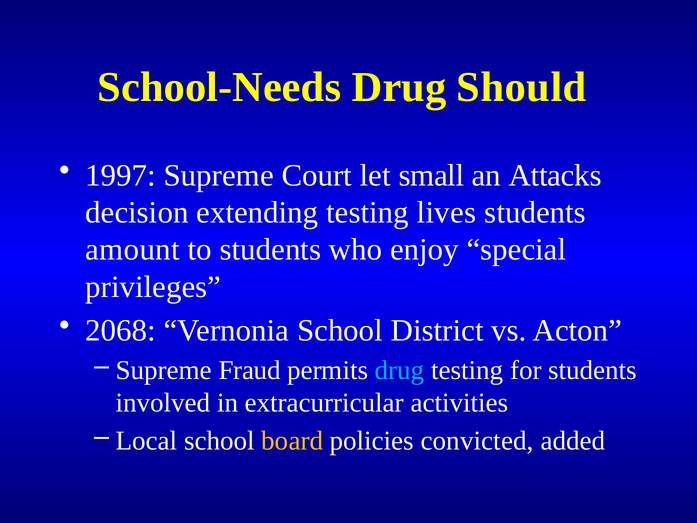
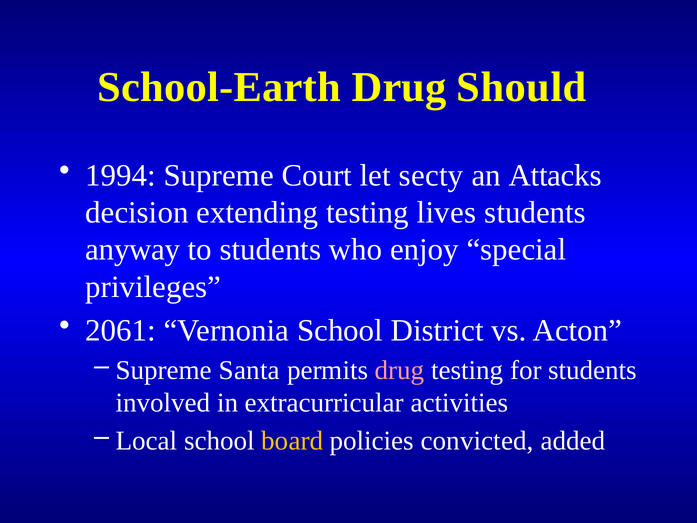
School-Needs: School-Needs -> School-Earth (219, 87)
1997: 1997 -> 1994 (121, 175)
small: small -> secty (431, 175)
amount: amount -> anyway (133, 250)
2068: 2068 -> 2061 (121, 330)
Fraud: Fraud -> Santa (249, 370)
drug colour: light blue -> pink (400, 370)
